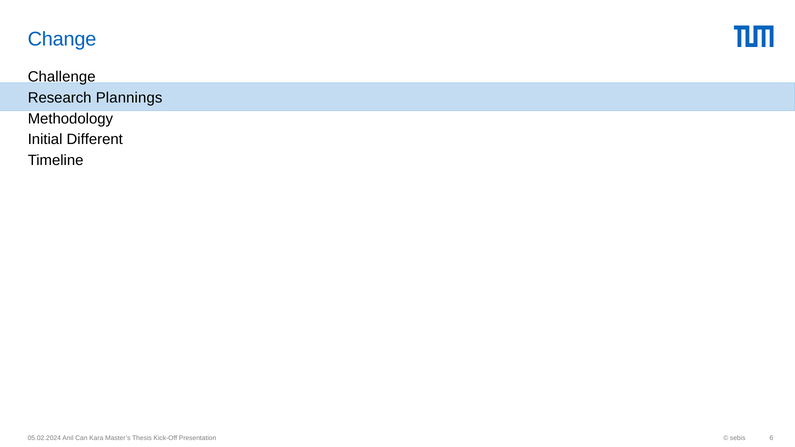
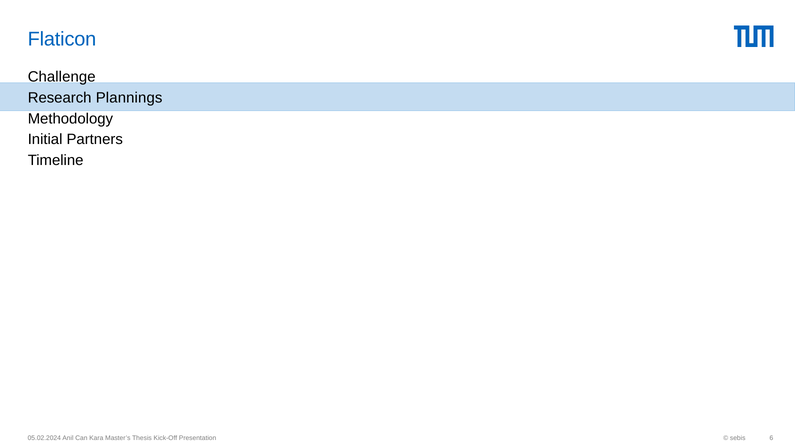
Change: Change -> Flaticon (62, 39)
Different: Different -> Partners (95, 140)
